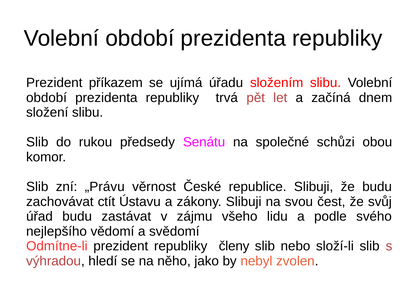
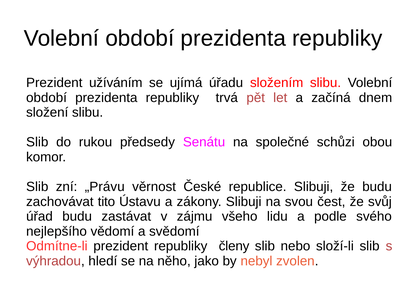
příkazem: příkazem -> užíváním (116, 83)
ctít: ctít -> tito (106, 202)
